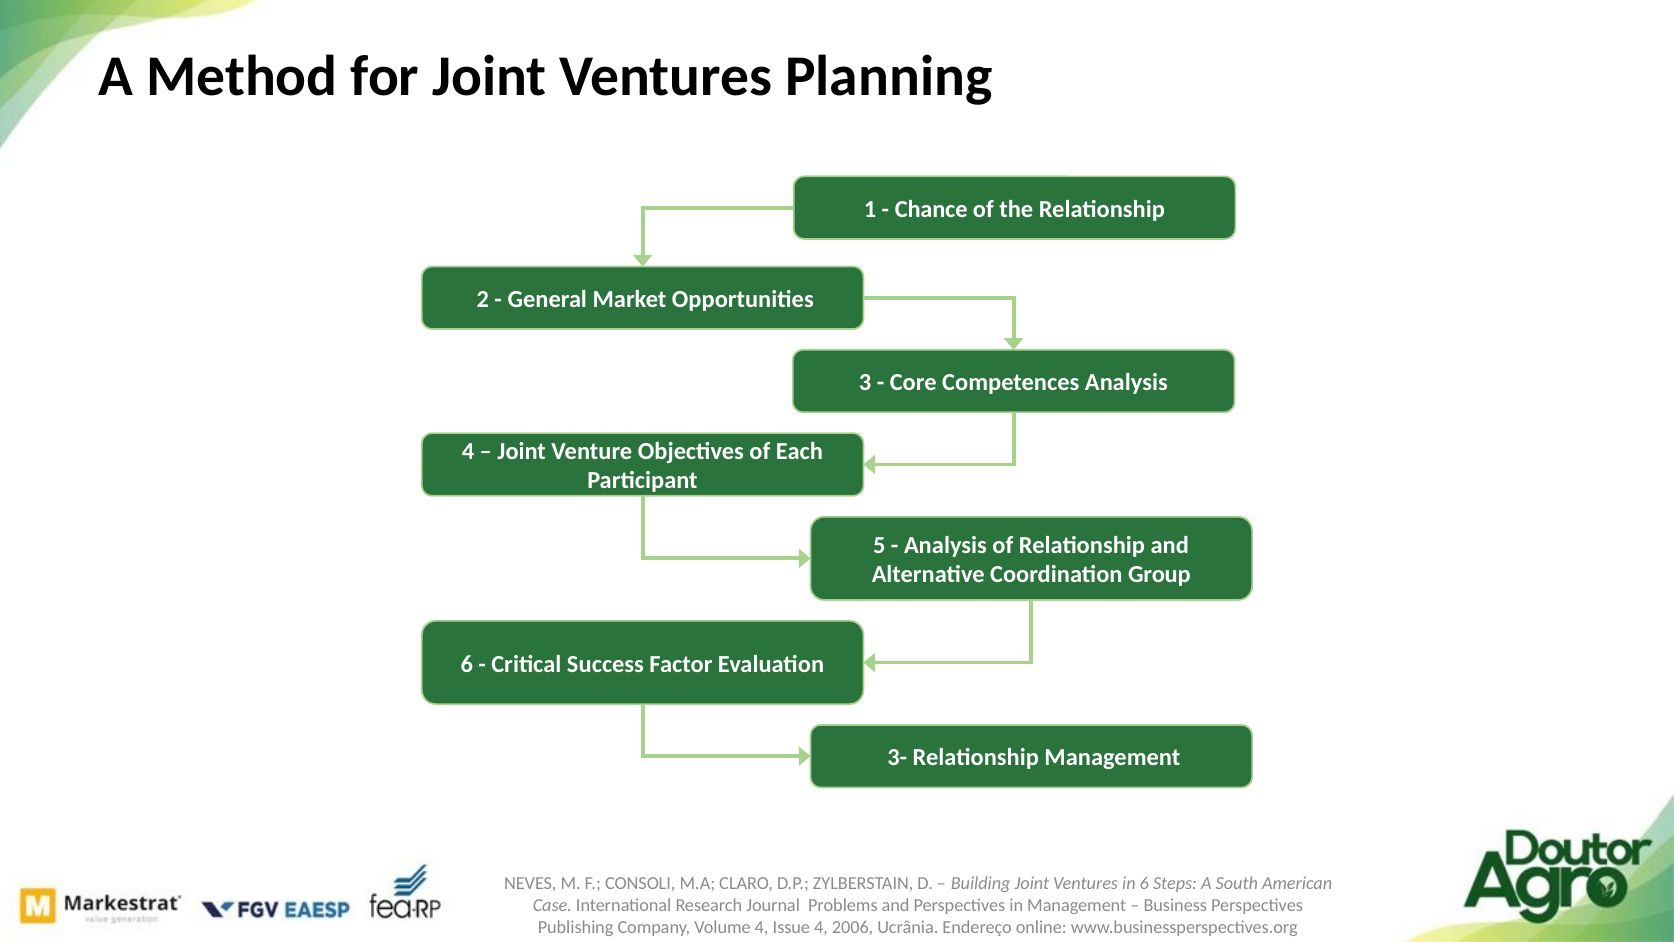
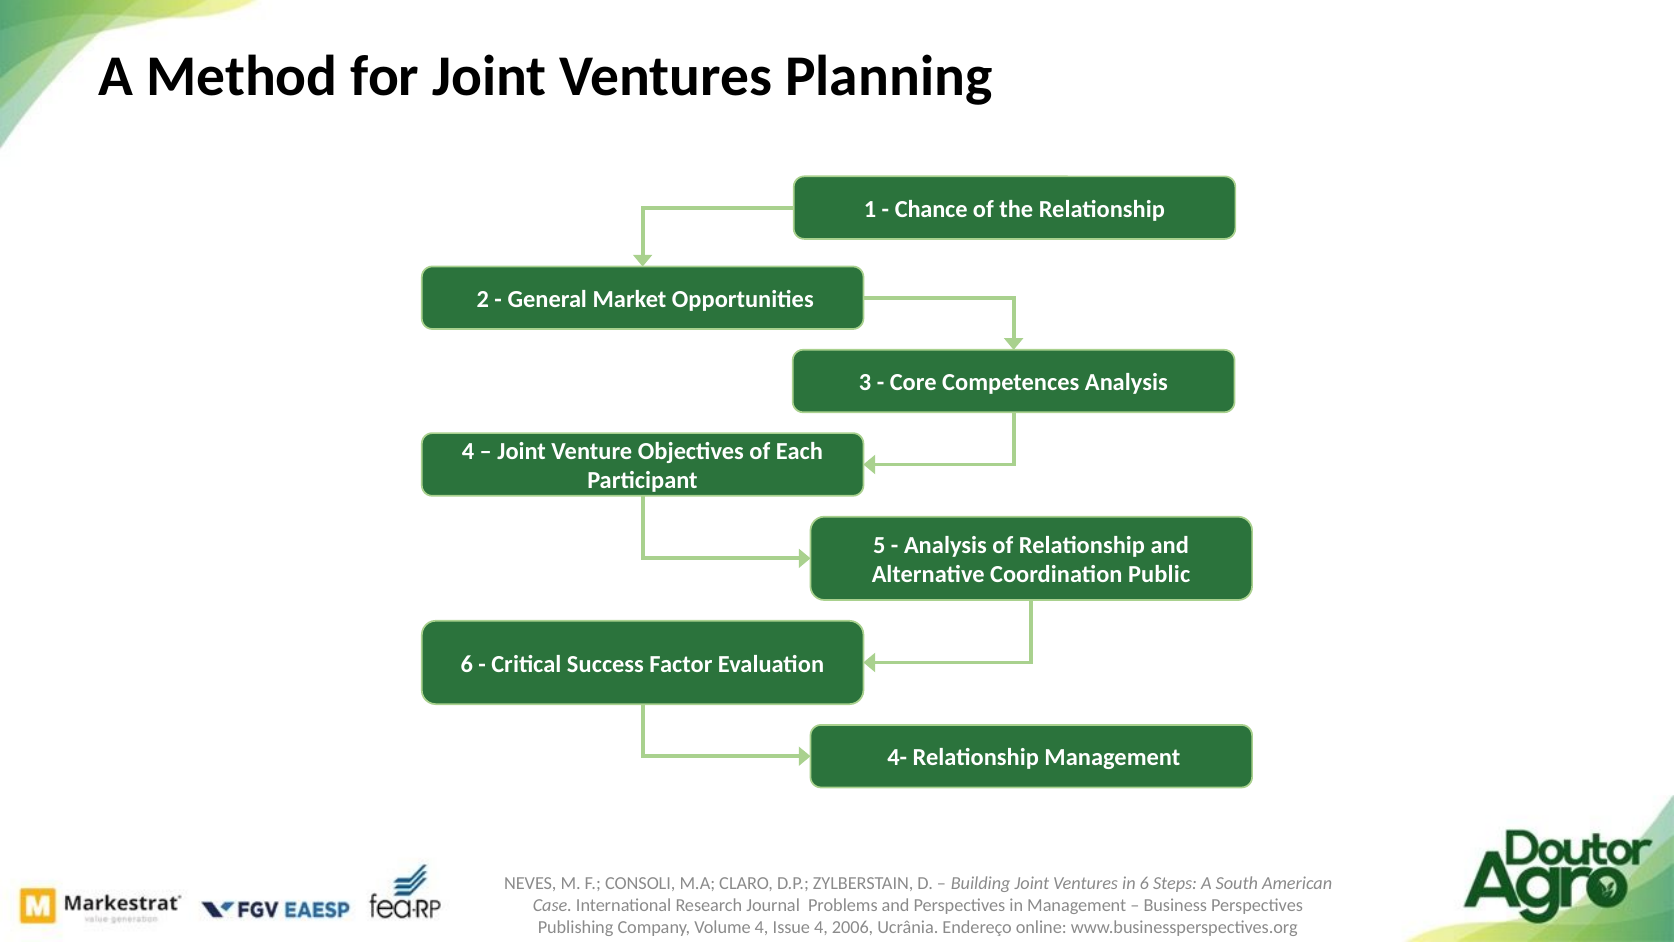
Group: Group -> Public (1159, 574)
3-: 3- -> 4- (897, 758)
